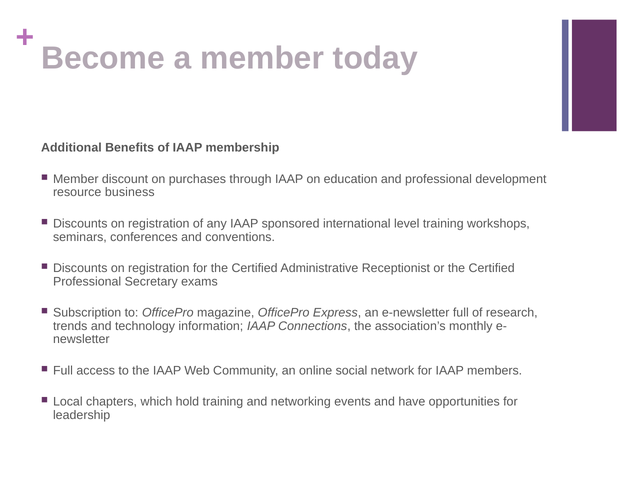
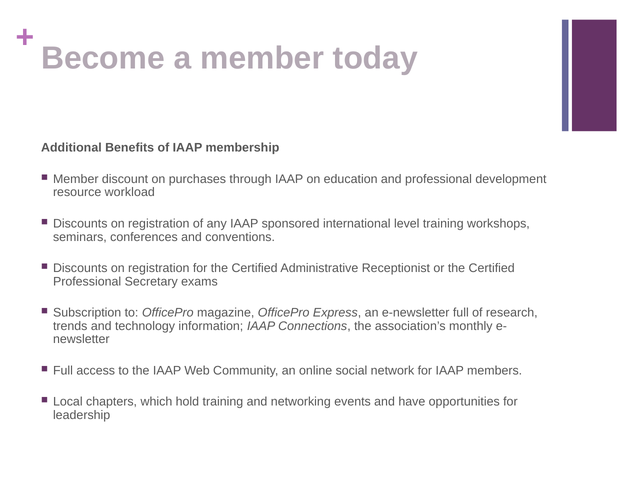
business: business -> workload (130, 192)
